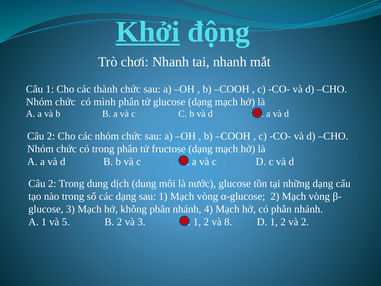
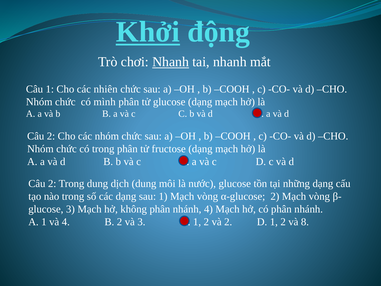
Nhanh underline: none -> present (171, 62)
thành: thành -> nhiên (106, 89)
và 5: 5 -> 4 (66, 222)
và 8: 8 -> 2 (228, 222)
và 2: 2 -> 8 (305, 222)
